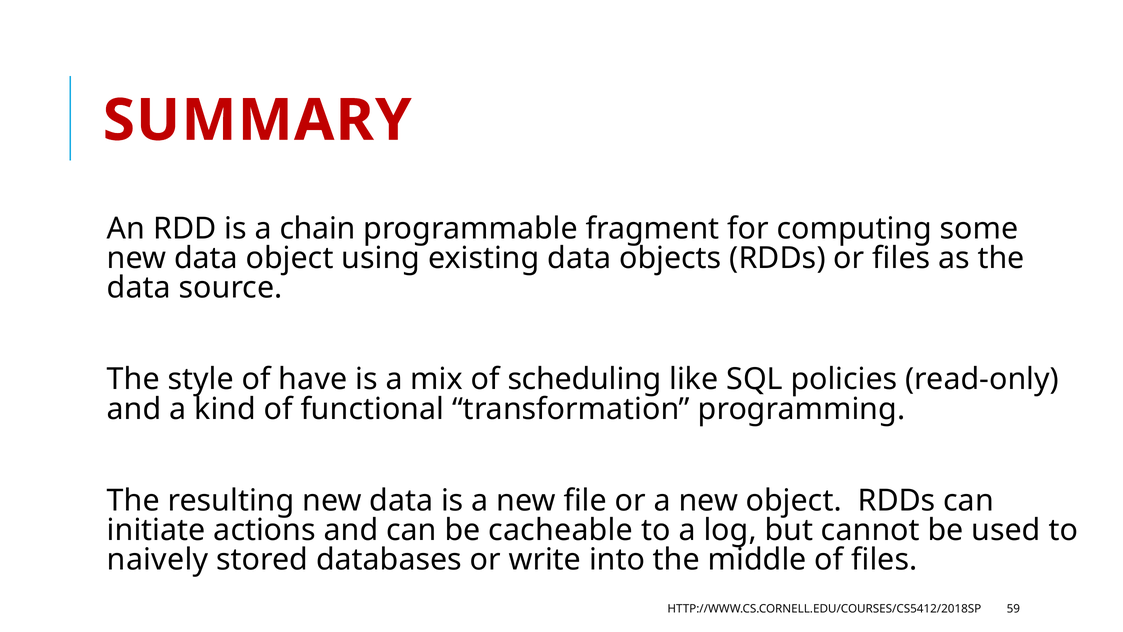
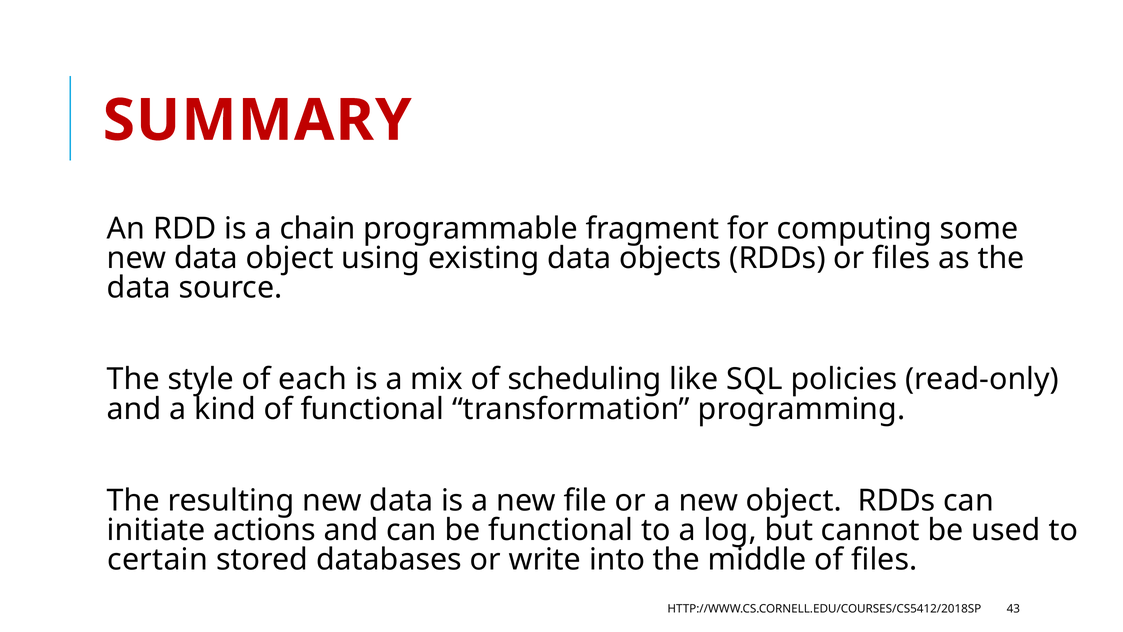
have: have -> each (313, 379)
be cacheable: cacheable -> functional (561, 530)
naively: naively -> certain (158, 560)
59: 59 -> 43 (1013, 609)
